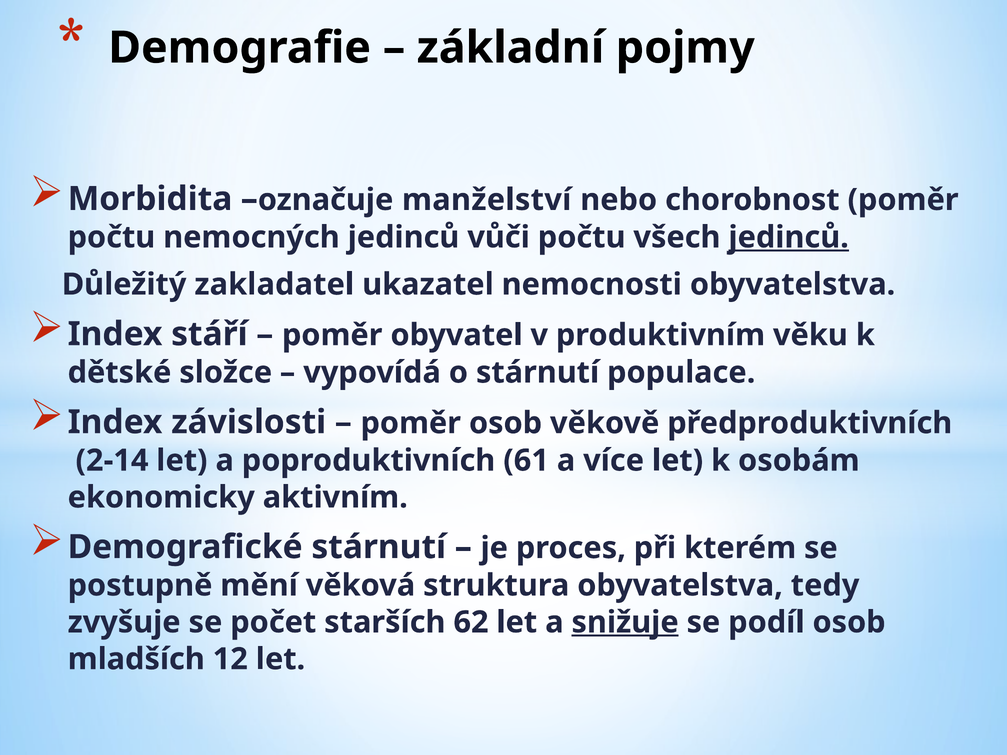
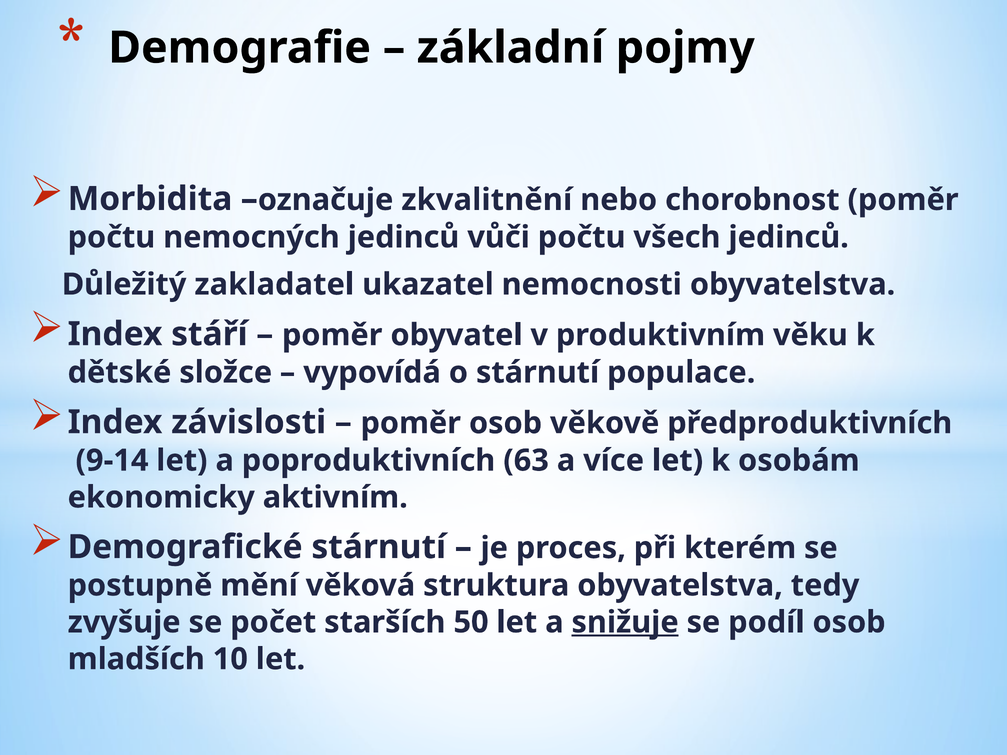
manželství: manželství -> zkvalitnění (487, 200)
jedinců underline: present -> none (789, 237)
2-14: 2-14 -> 9-14 (112, 461)
61: 61 -> 63 (526, 461)
62: 62 -> 50 (471, 622)
12: 12 -> 10 (230, 659)
